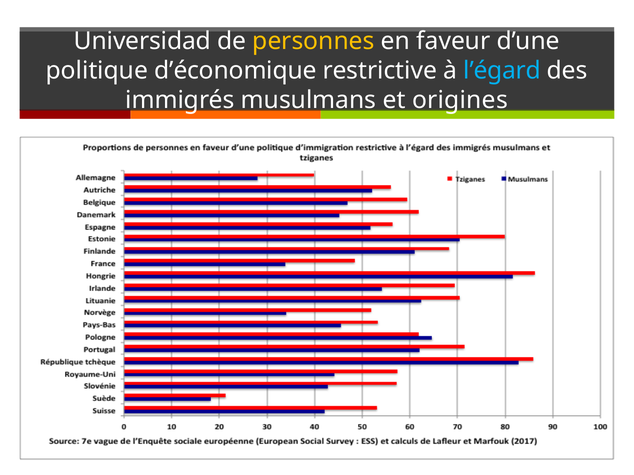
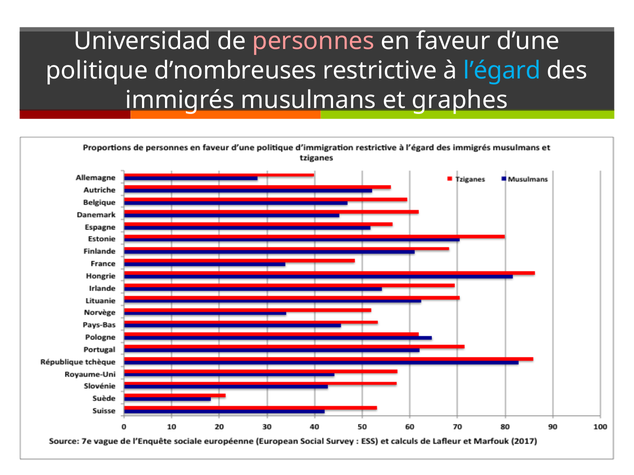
personnes colour: yellow -> pink (313, 41)
d’économique: d’économique -> d’nombreuses (236, 71)
origines: origines -> graphes (460, 100)
